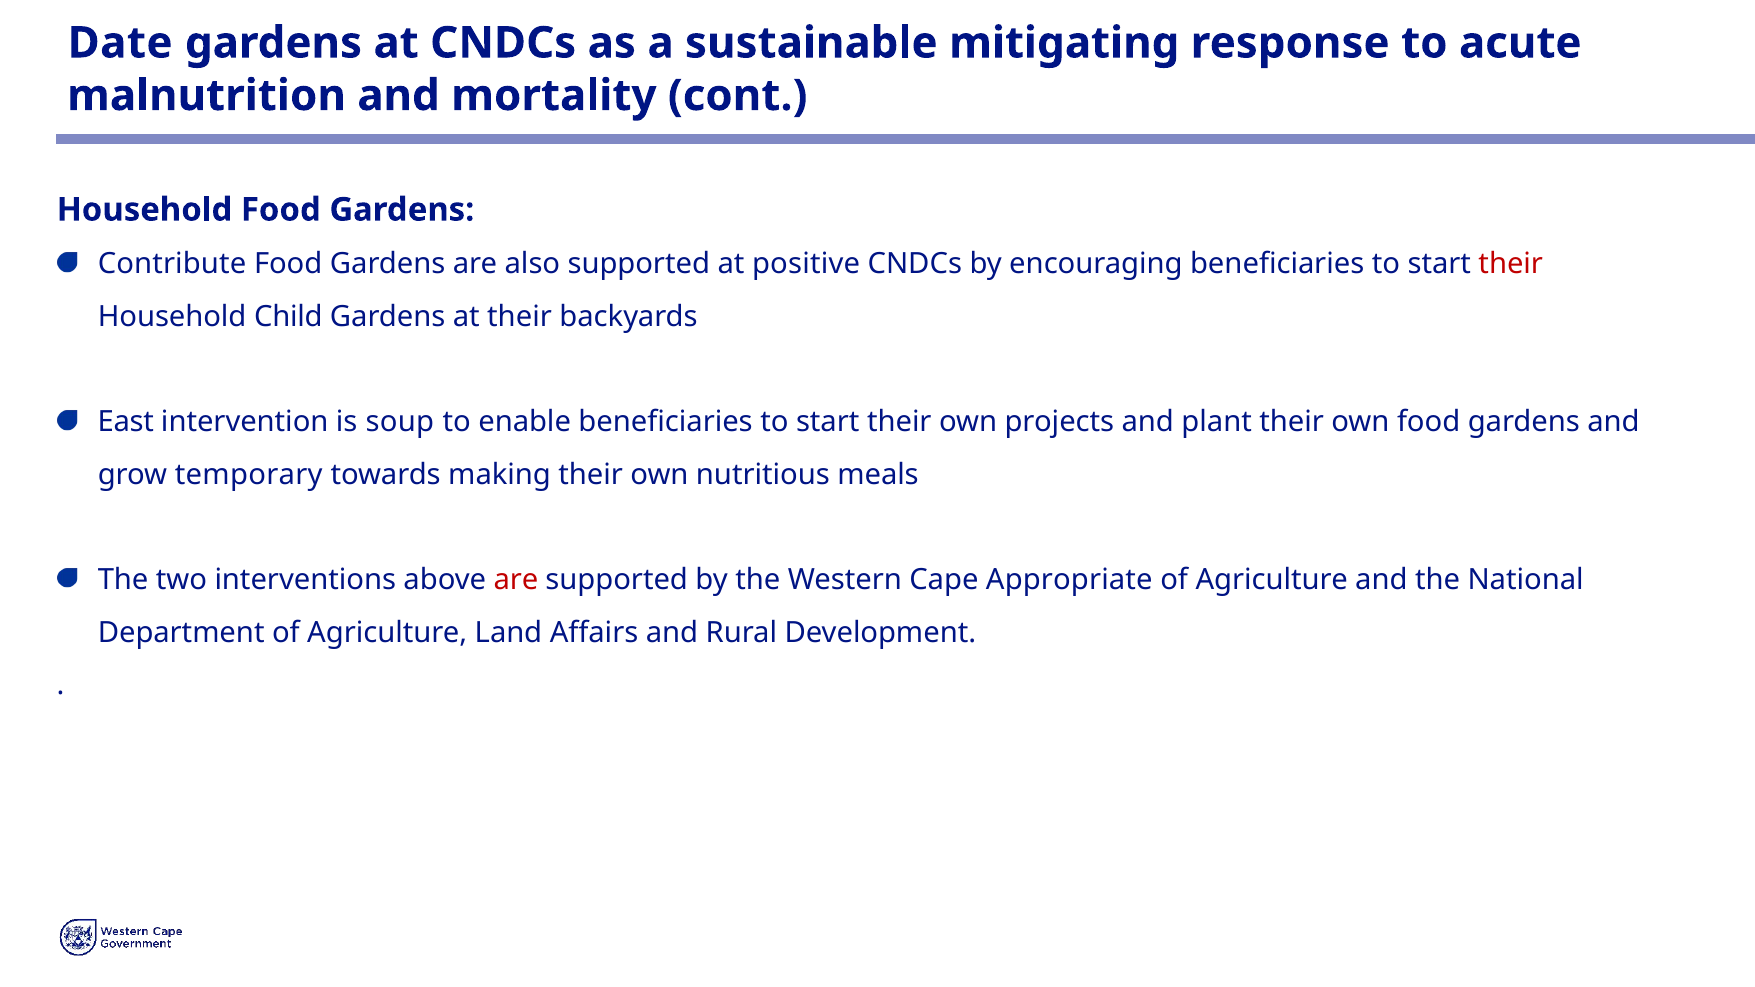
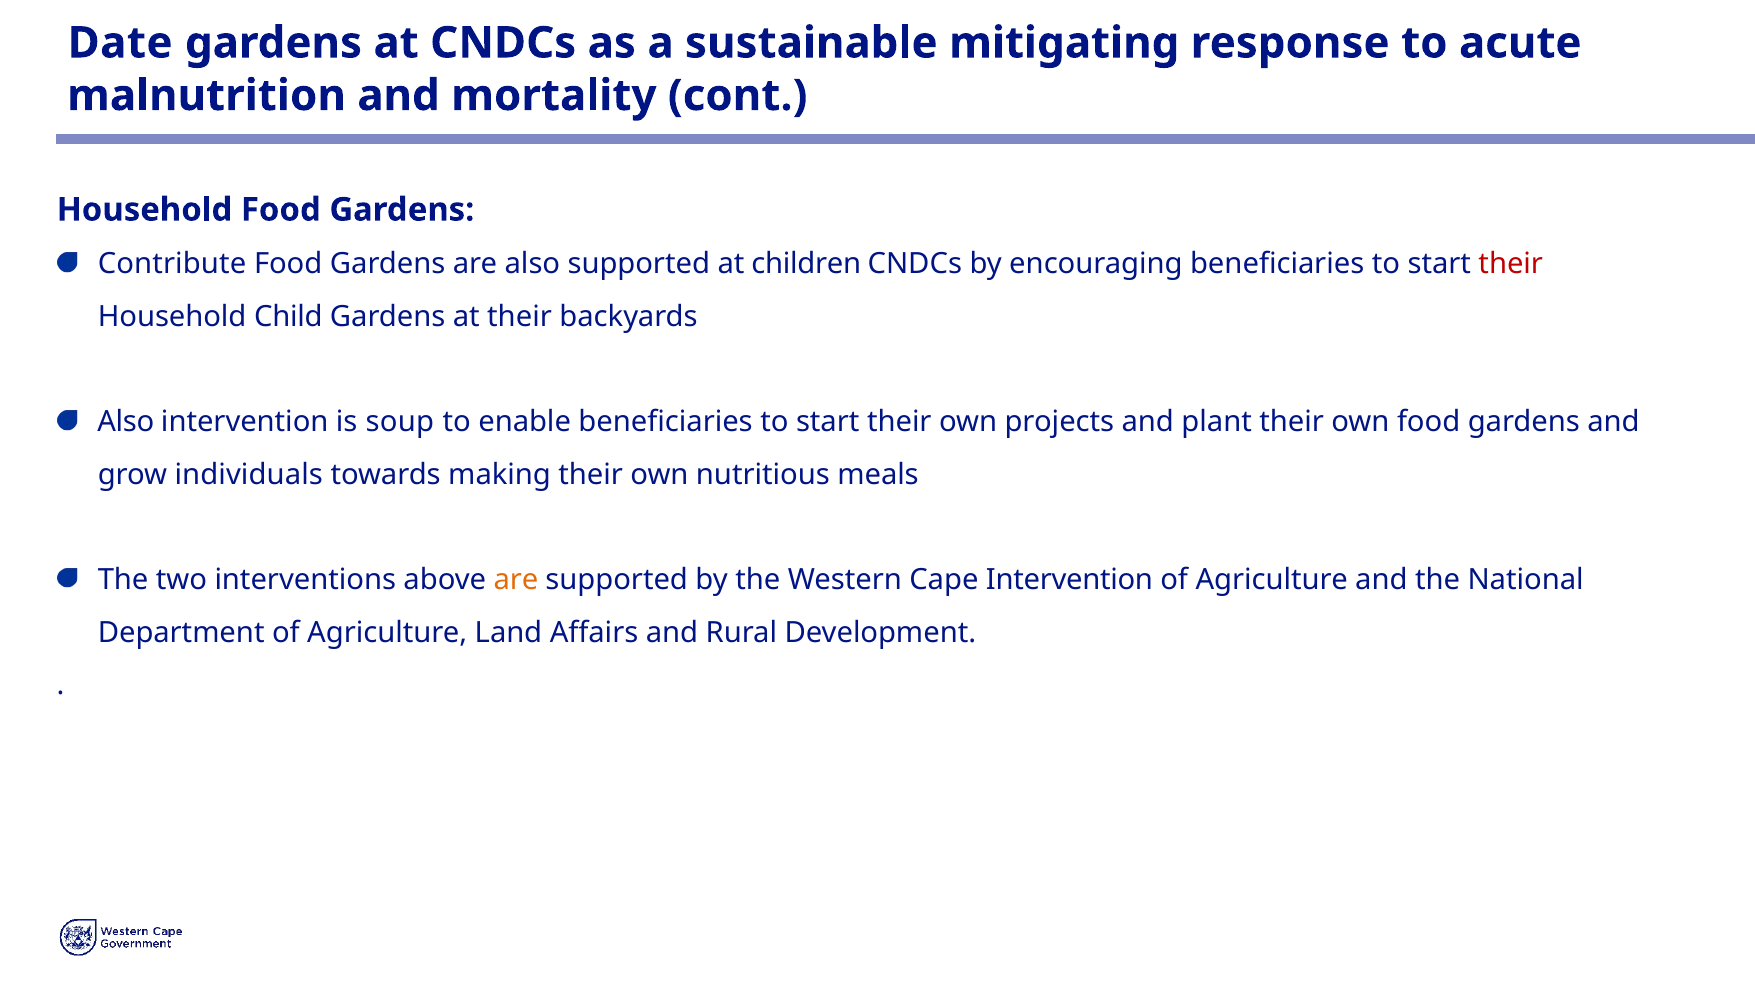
positive: positive -> children (806, 264)
East: East -> Also (126, 422)
temporary: temporary -> individuals (249, 475)
are colour: red -> orange (516, 580)
Cape Appropriate: Appropriate -> Intervention (1070, 580)
